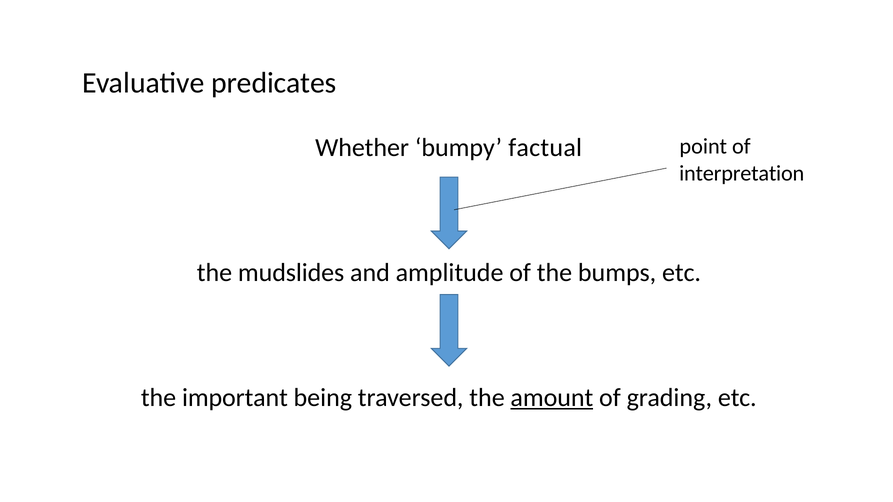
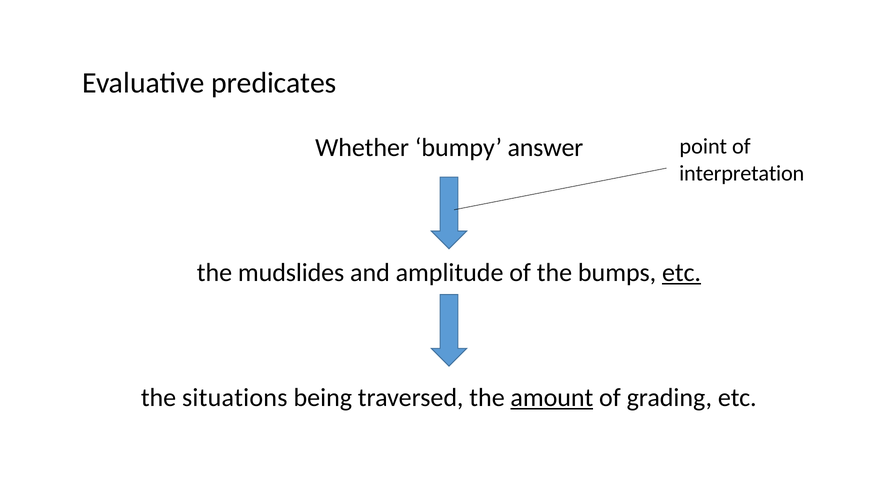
factual: factual -> answer (545, 148)
etc underline: none -> present (682, 273)
important: important -> situations (235, 398)
